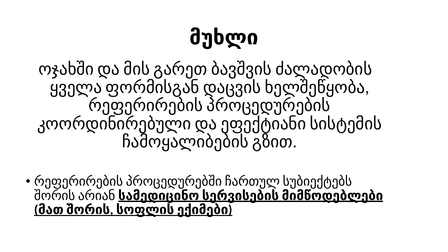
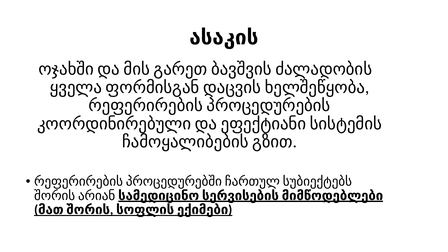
მუხლი: მუხლი -> ასაკის (224, 38)
